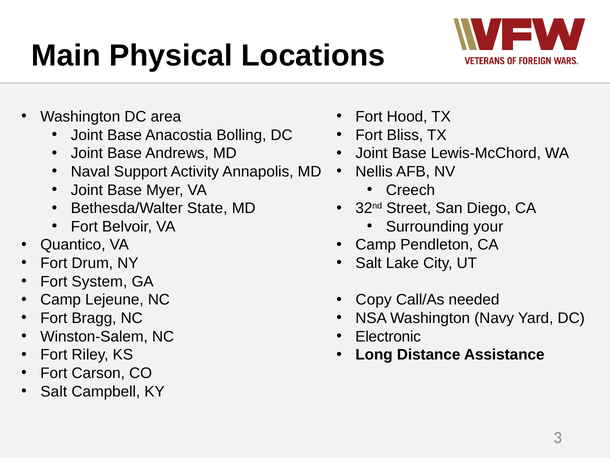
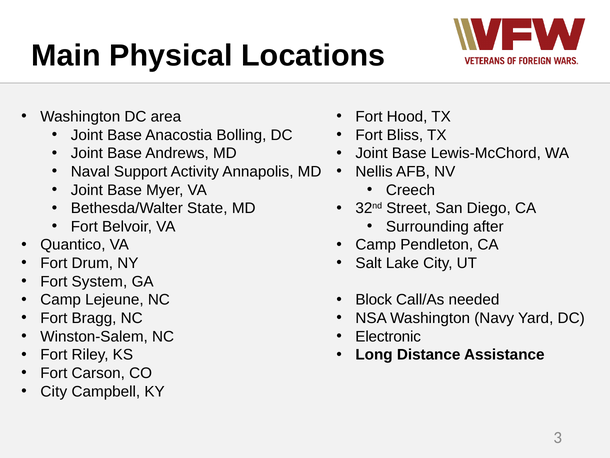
your: your -> after (488, 226)
Copy: Copy -> Block (374, 300)
Salt: Salt -> City (54, 391)
